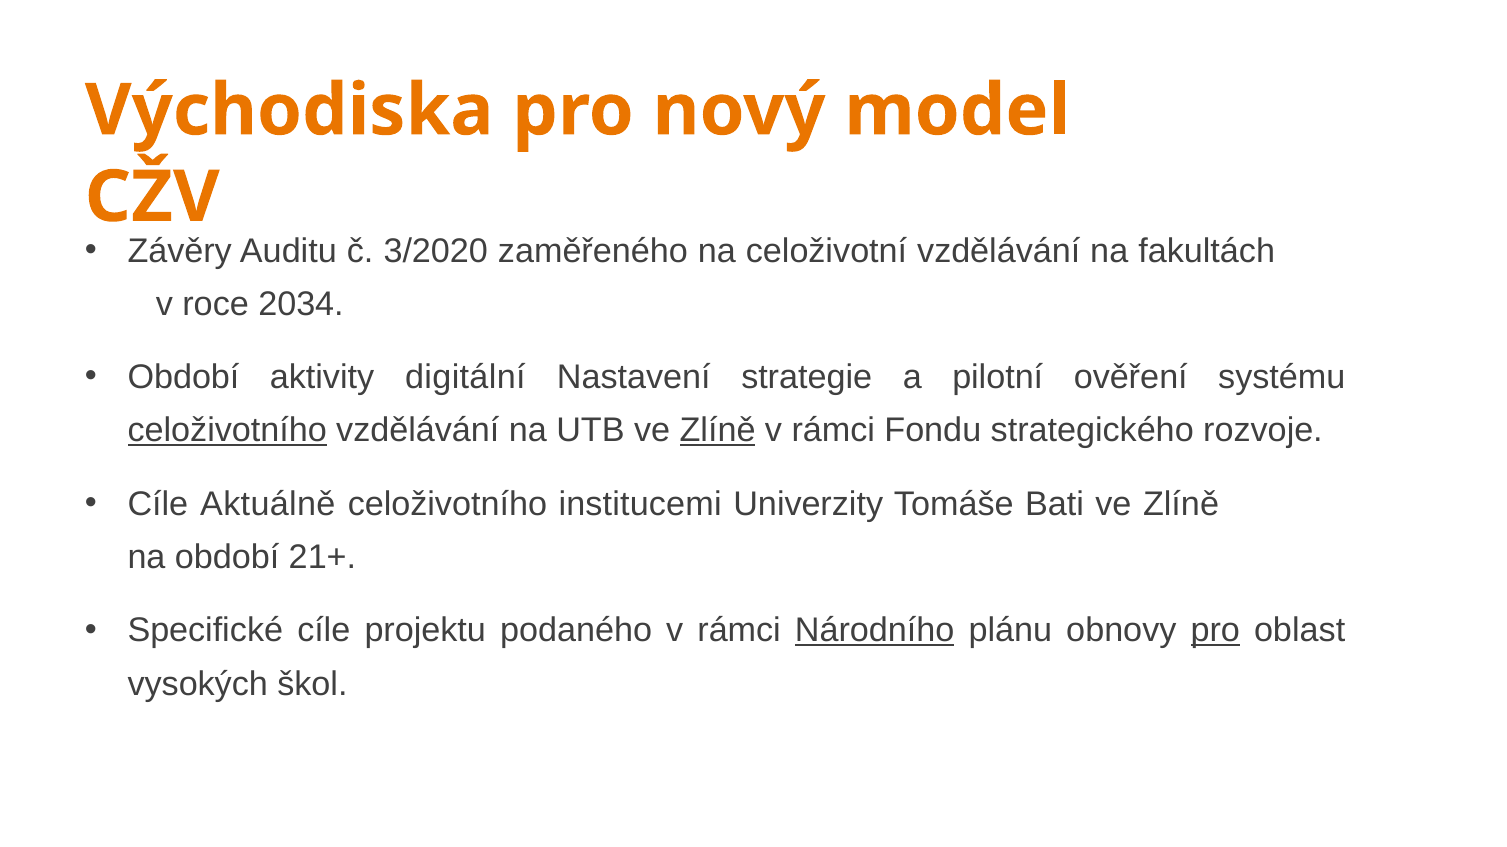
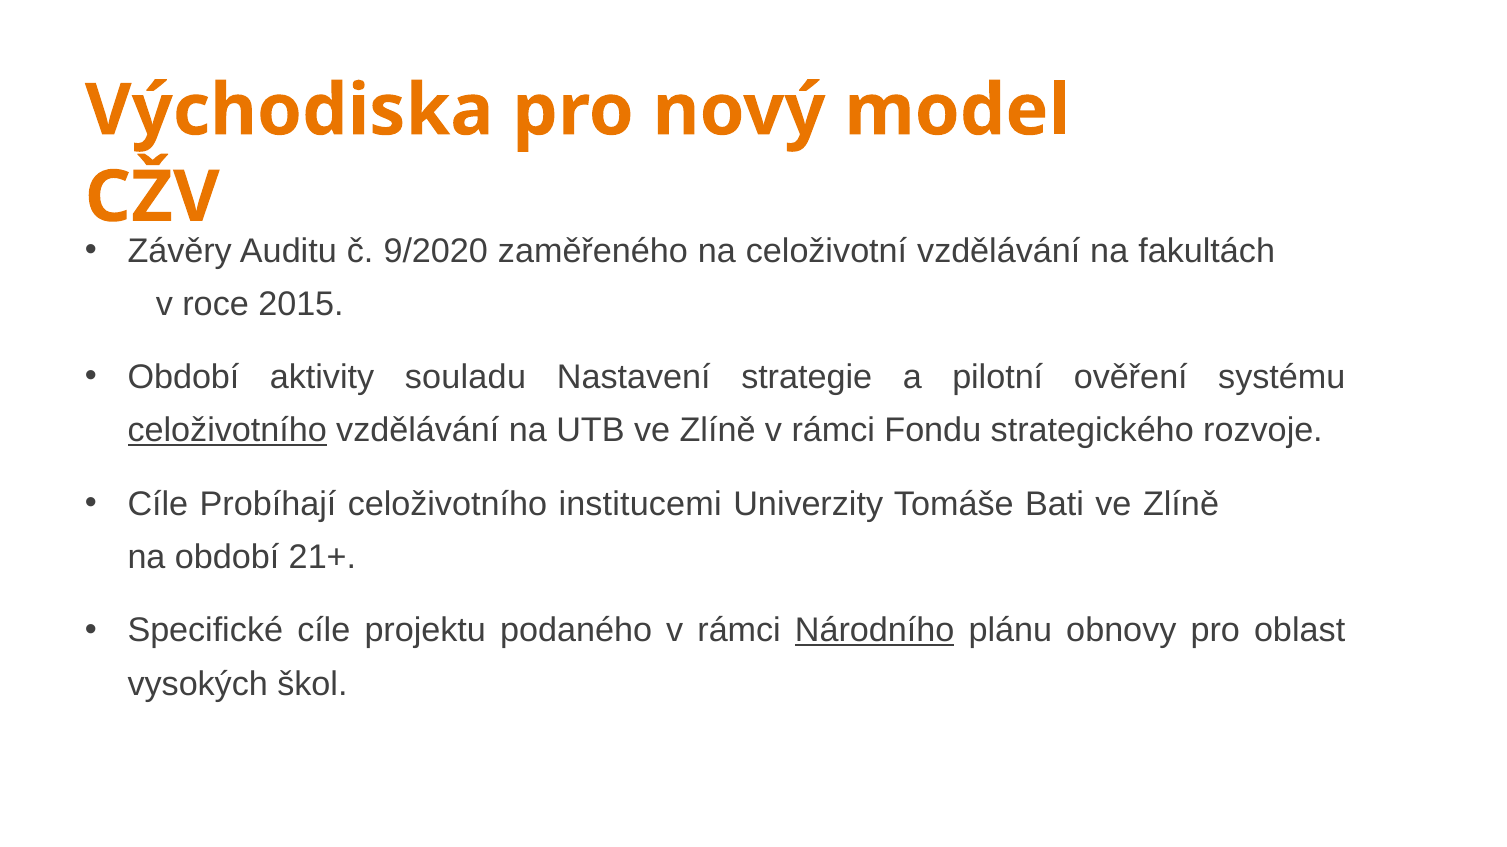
3/2020: 3/2020 -> 9/2020 (436, 251)
2034: 2034 -> 2015 (301, 304)
digitální: digitální -> souladu (465, 378)
Zlíně underline: present -> none (718, 431)
Aktuálně: Aktuálně -> Probíhají (268, 504)
pro underline: present -> none (1215, 631)
